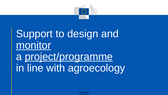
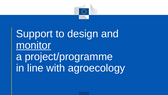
project/programme underline: present -> none (69, 56)
